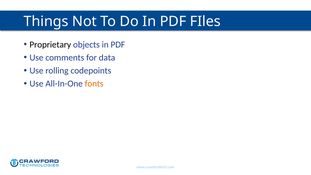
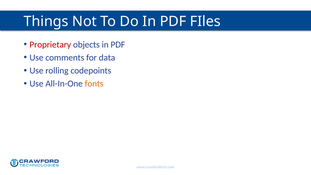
Proprietary colour: black -> red (50, 45)
